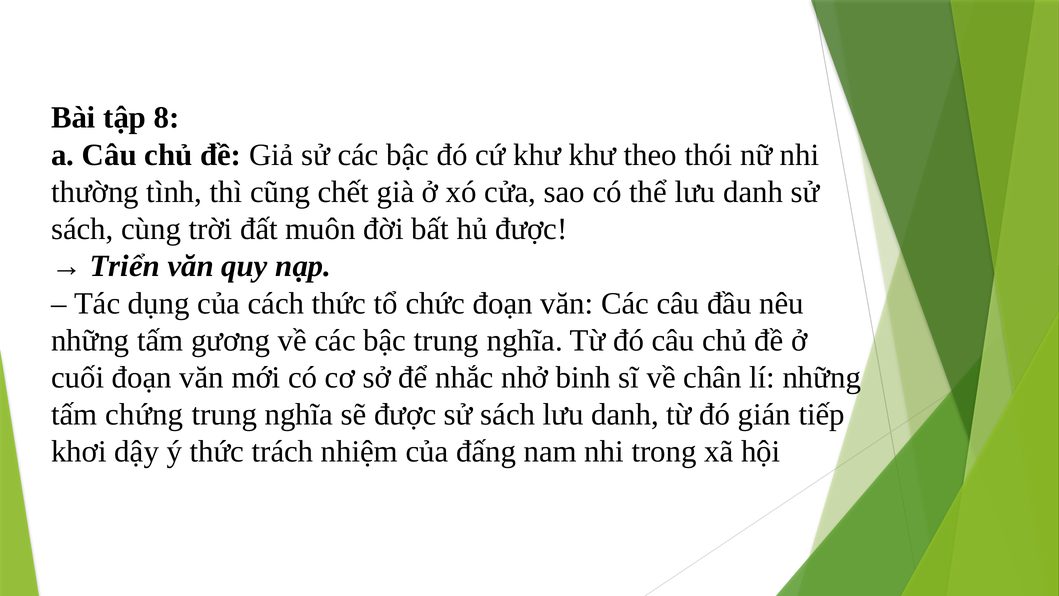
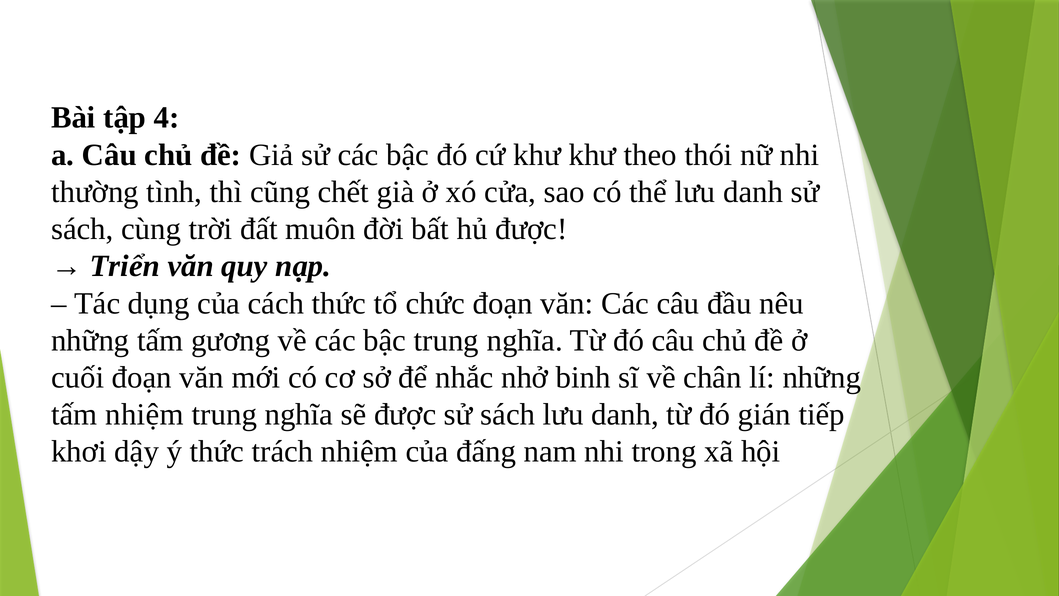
8: 8 -> 4 (167, 118)
tấm chứng: chứng -> nhiệm (144, 414)
